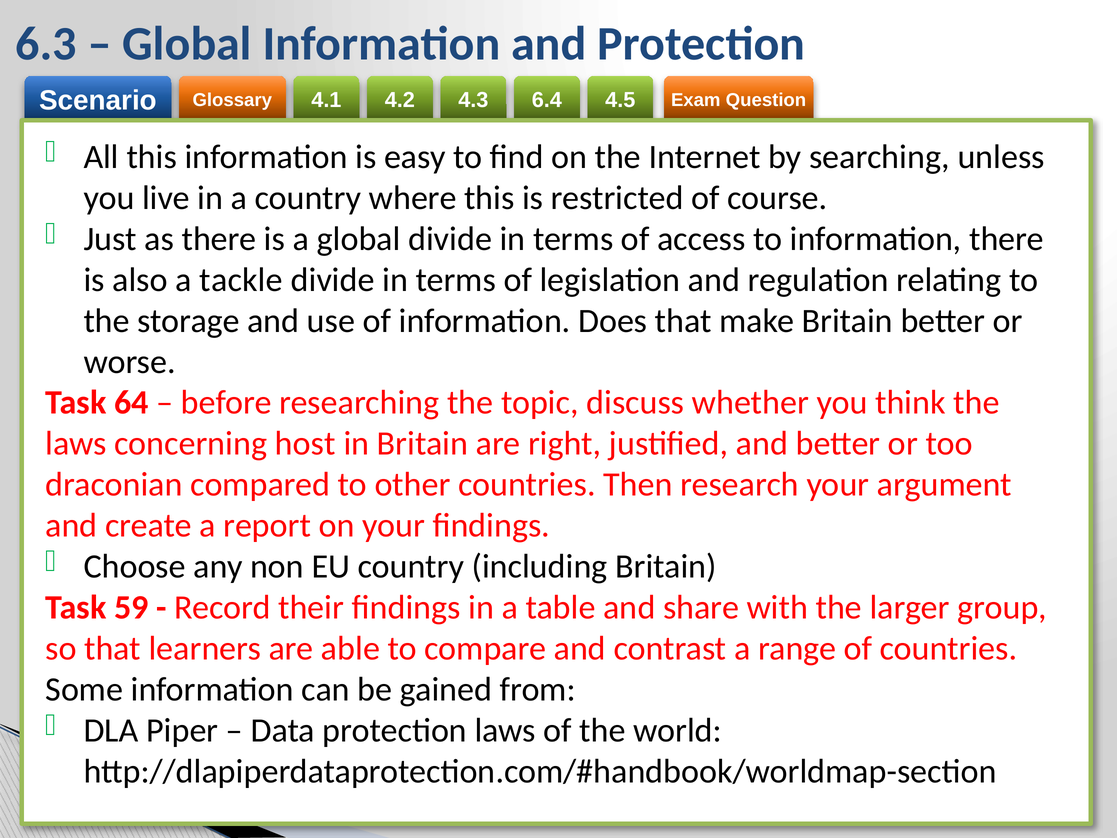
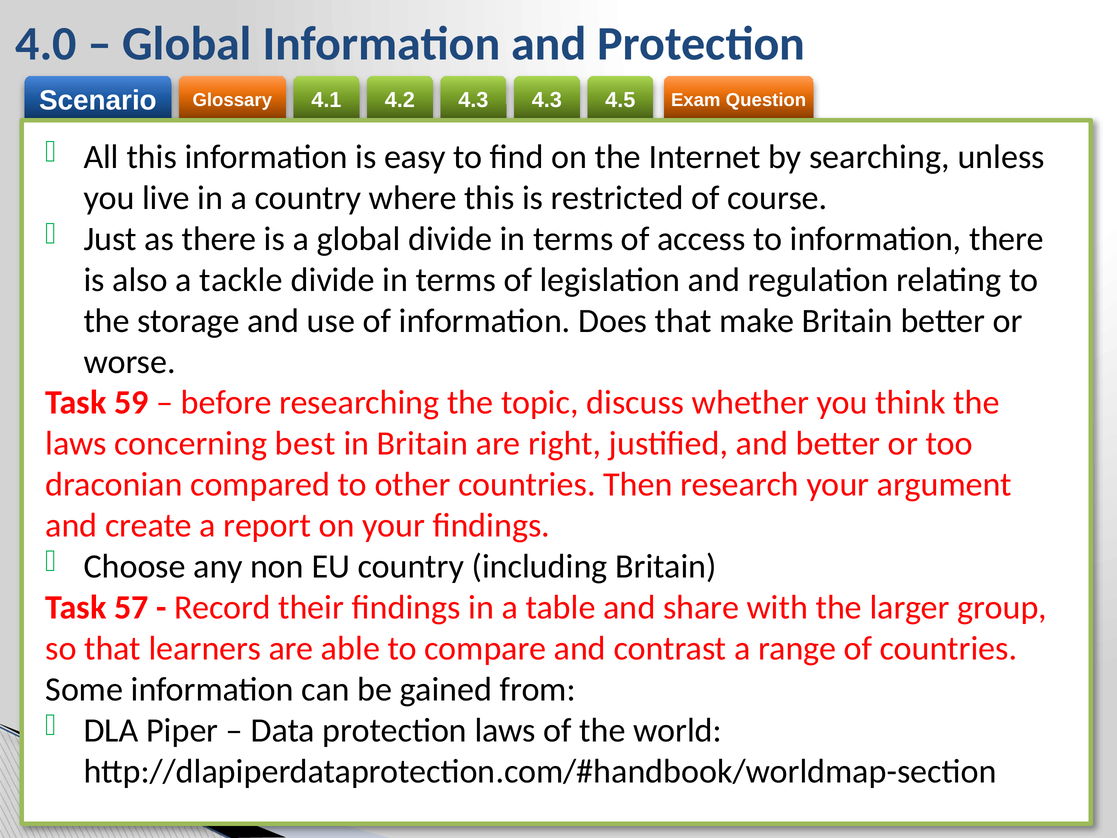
6.3: 6.3 -> 4.0 (46, 44)
6.4: 6.4 -> 4.3 (547, 100)
64: 64 -> 59 (131, 403)
host: host -> best (305, 444)
59: 59 -> 57 (131, 607)
